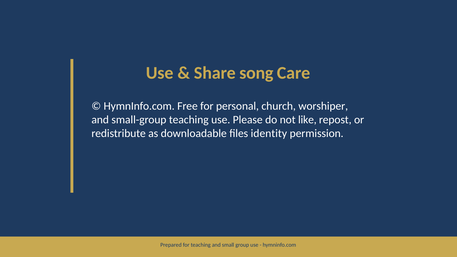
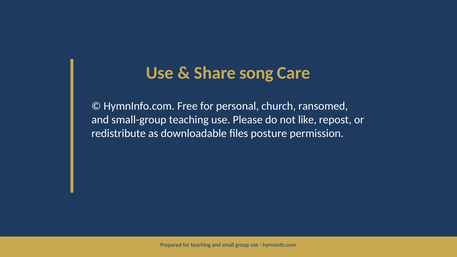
worshiper: worshiper -> ransomed (323, 106)
identity: identity -> posture (269, 134)
